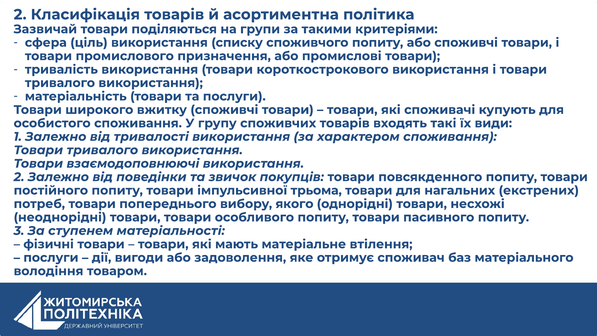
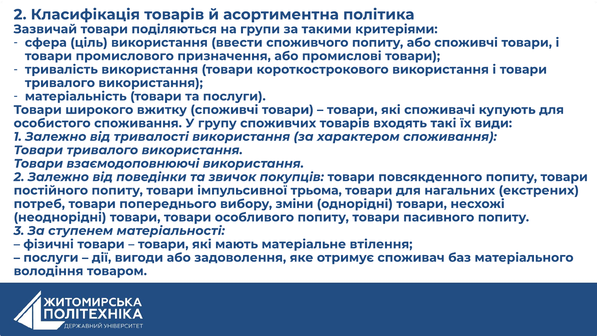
списку: списку -> ввести (237, 43)
якого: якого -> зміни (294, 204)
